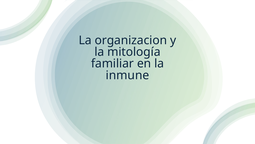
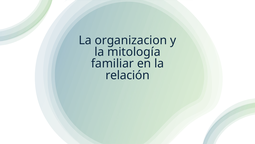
inmune: inmune -> relación (128, 75)
